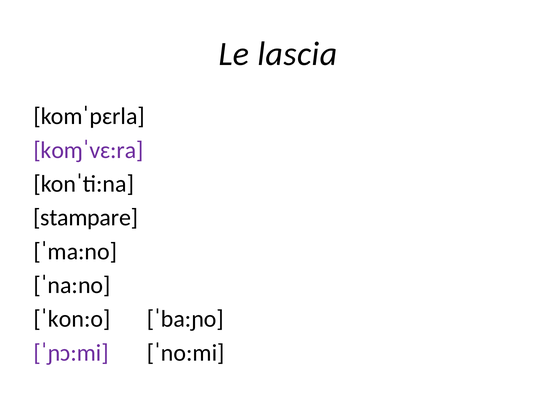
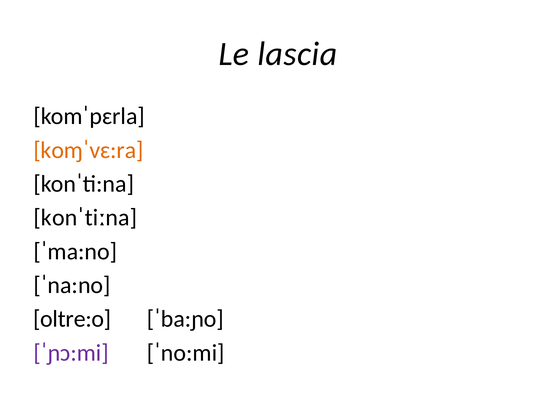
koɱˈvɛ:ra colour: purple -> orange (88, 150)
stampare: stampare -> konˈtiːna (85, 218)
ˈkon:o: ˈkon:o -> oltre:o (72, 319)
